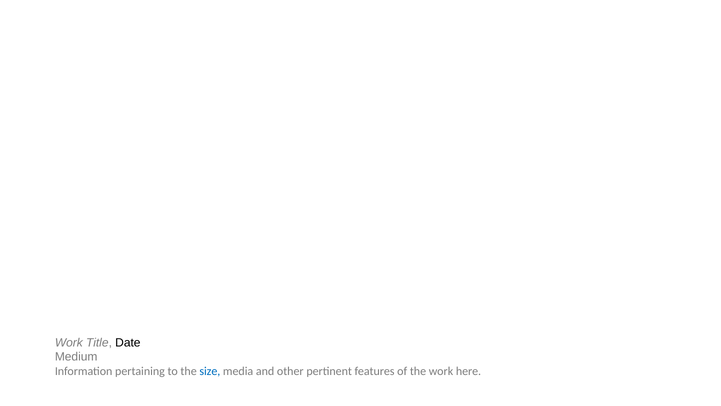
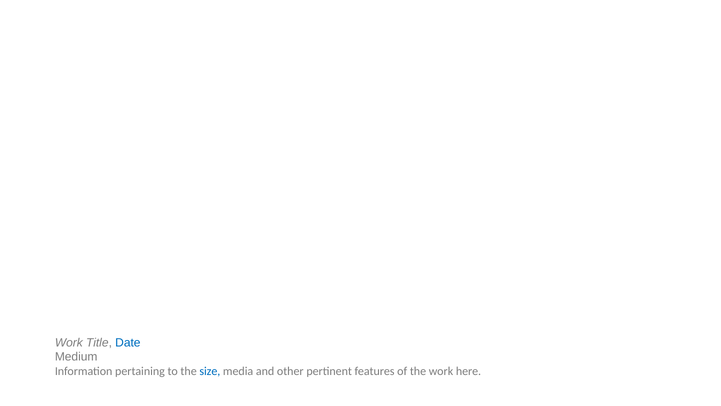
Date colour: black -> blue (128, 342)
